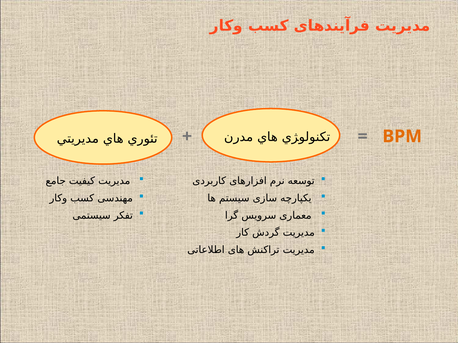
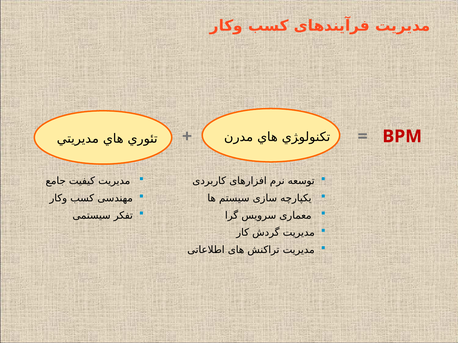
BPM colour: orange -> red (402, 137)
